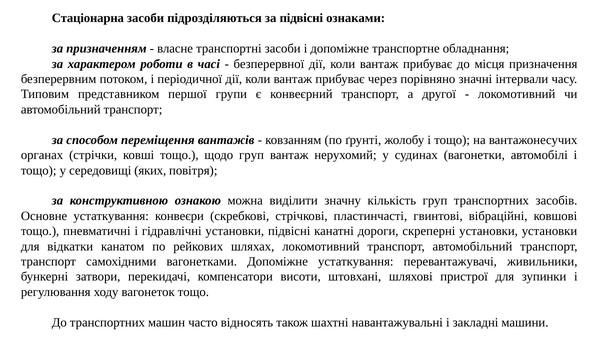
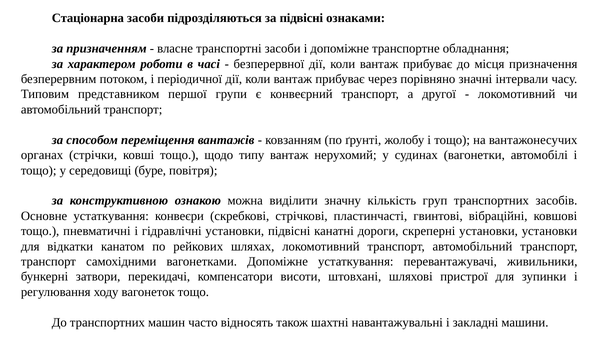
щодо груп: груп -> типу (252, 155)
яких: яких -> буре (150, 171)
